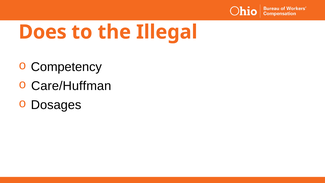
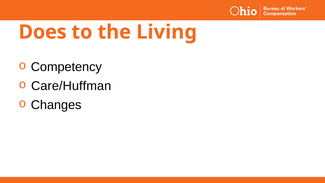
Illegal: Illegal -> Living (167, 32)
Dosages: Dosages -> Changes (56, 105)
